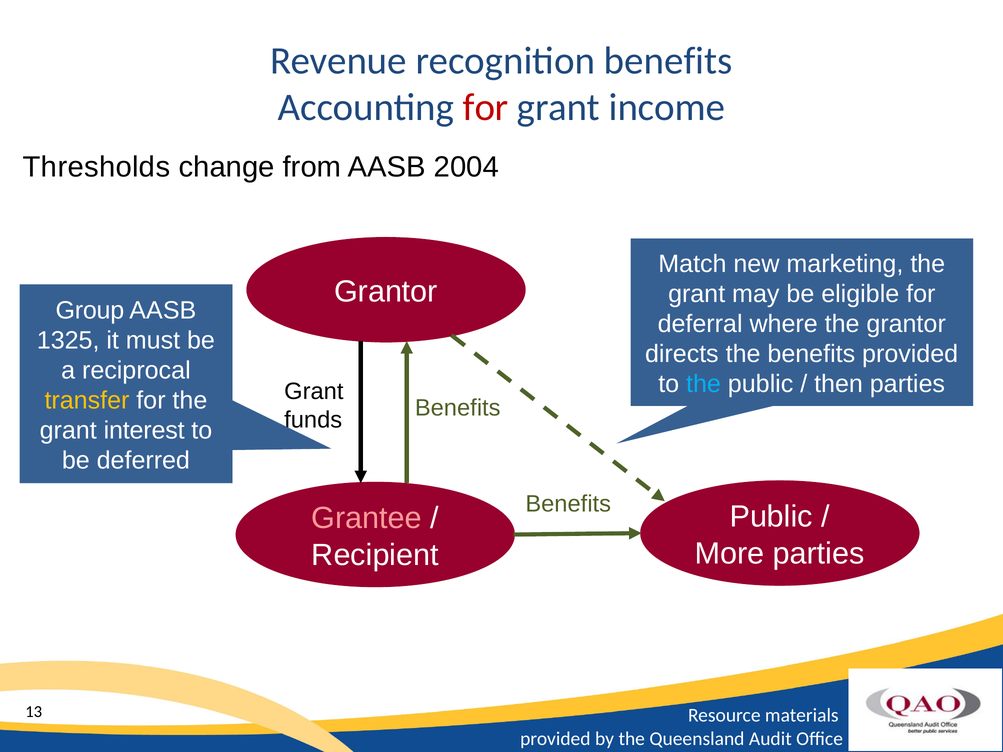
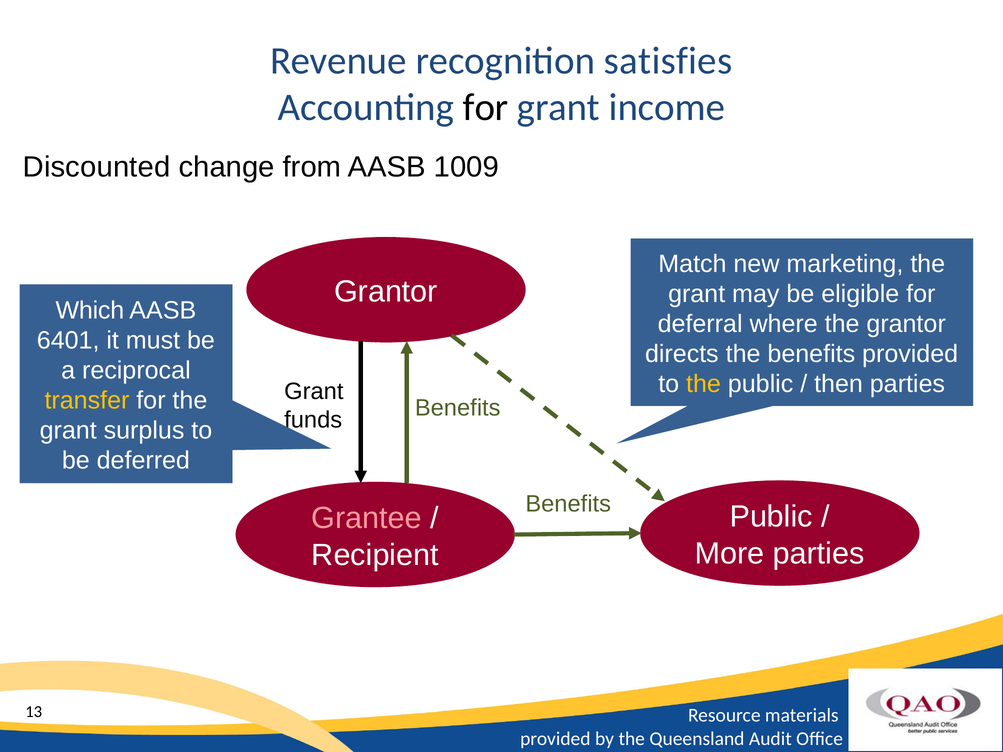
recognition benefits: benefits -> satisfies (668, 61)
for colour: red -> black (486, 108)
Thresholds: Thresholds -> Discounted (97, 167)
2004: 2004 -> 1009 (466, 167)
Group: Group -> Which (90, 310)
1325: 1325 -> 6401 (68, 340)
the colour: light blue -> yellow (703, 384)
interest: interest -> surplus (144, 431)
